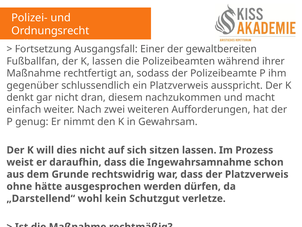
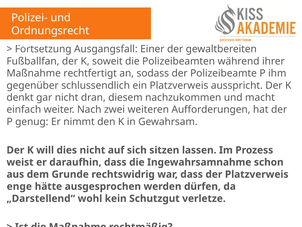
K lassen: lassen -> soweit (107, 61)
ohne: ohne -> enge (19, 186)
